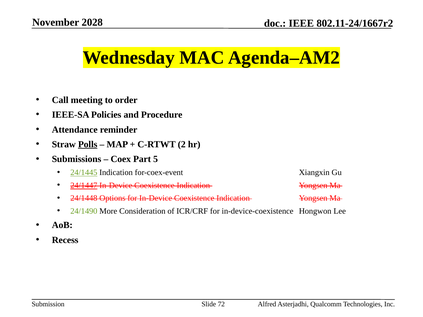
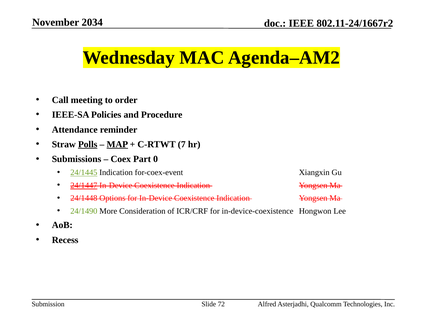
2028: 2028 -> 2034 (92, 22)
MAP underline: none -> present (117, 144)
2: 2 -> 7 (182, 144)
5: 5 -> 0 (156, 159)
